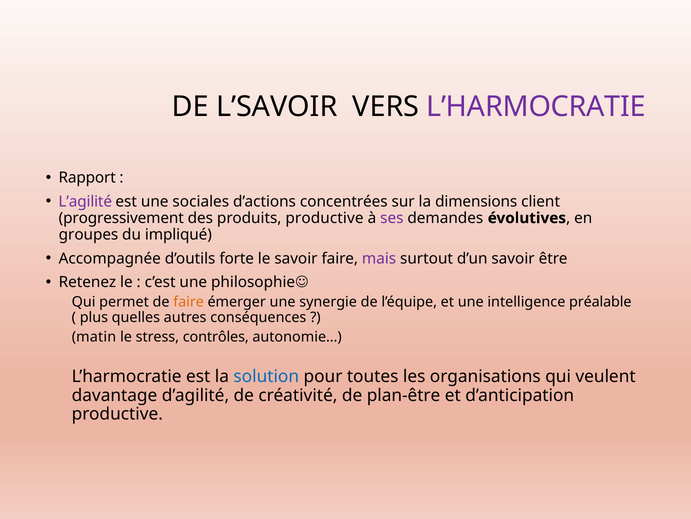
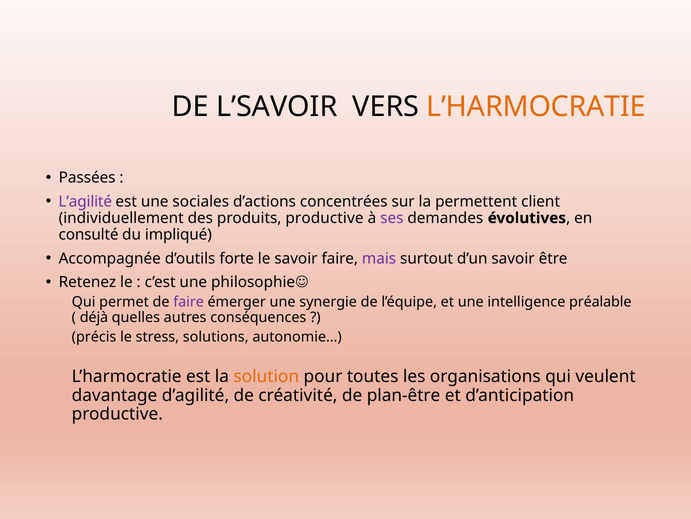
L’HARMOCRATIE colour: purple -> orange (536, 106)
Rapport: Rapport -> Passées (87, 177)
dimensions: dimensions -> permettent (476, 201)
progressivement: progressivement -> individuellement (121, 218)
groupes: groupes -> consulté (89, 234)
faire colour: orange -> purple (189, 302)
plus: plus -> déjà (94, 317)
matin: matin -> précis (94, 336)
contrôles: contrôles -> solutions (216, 336)
solution colour: blue -> orange (266, 376)
